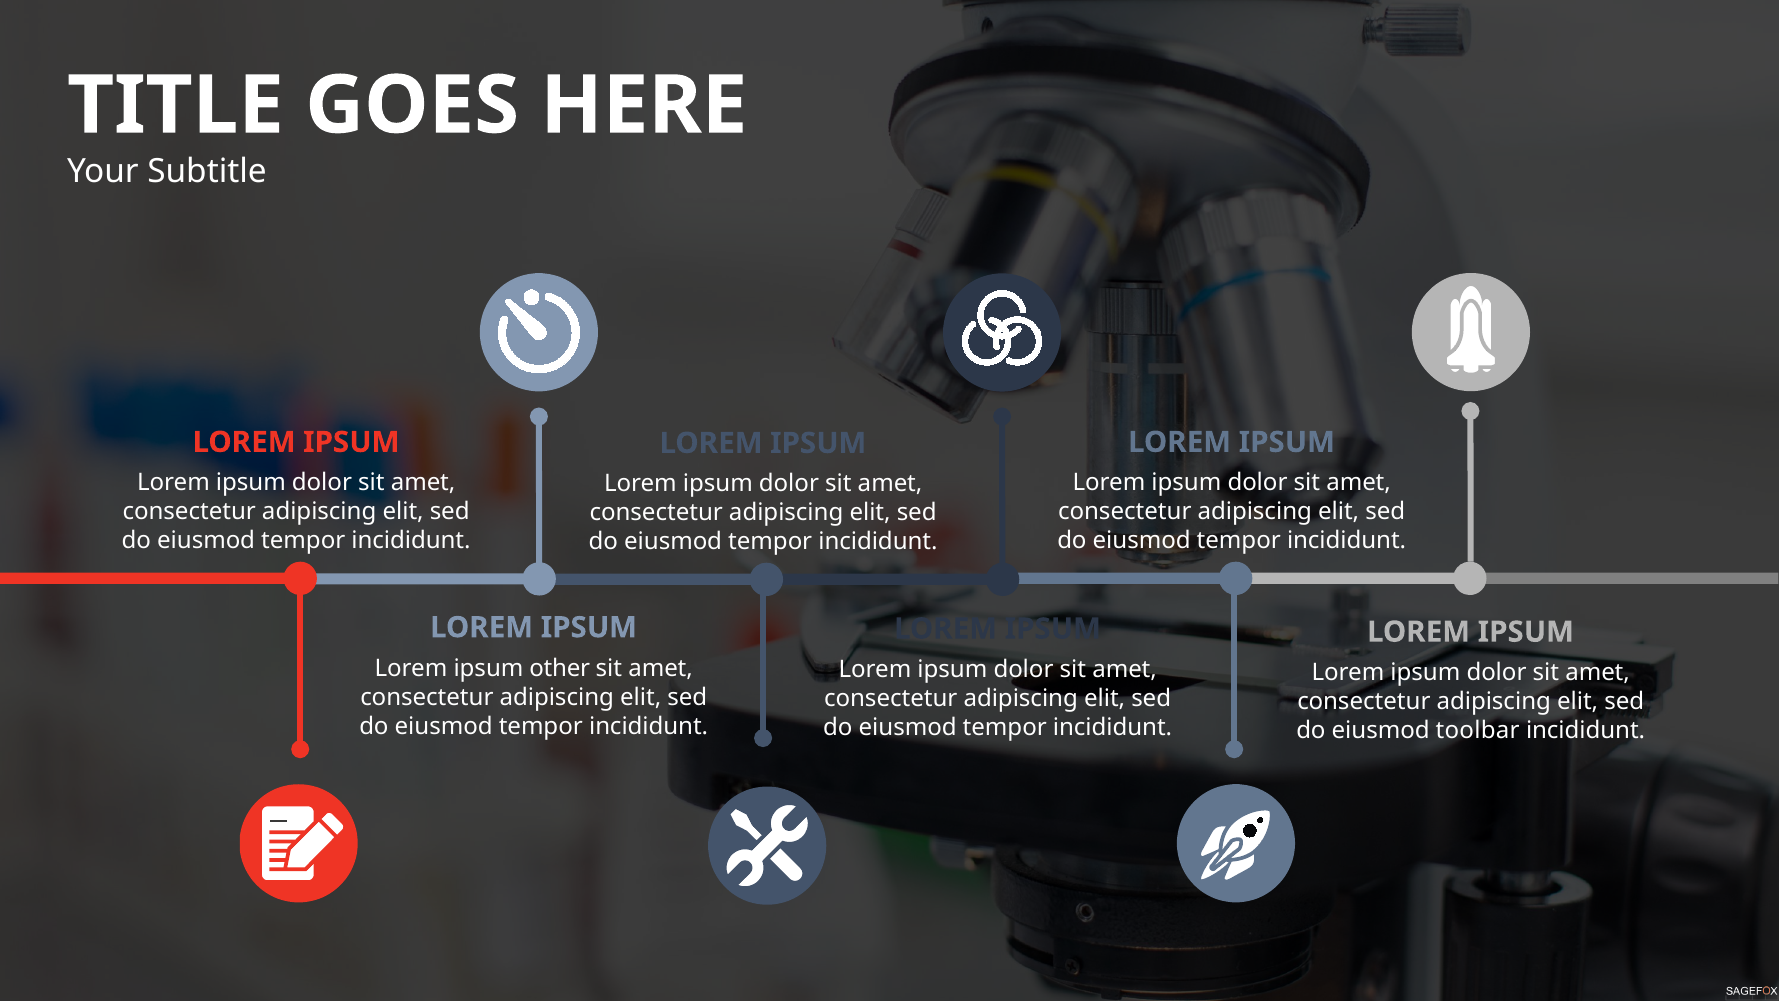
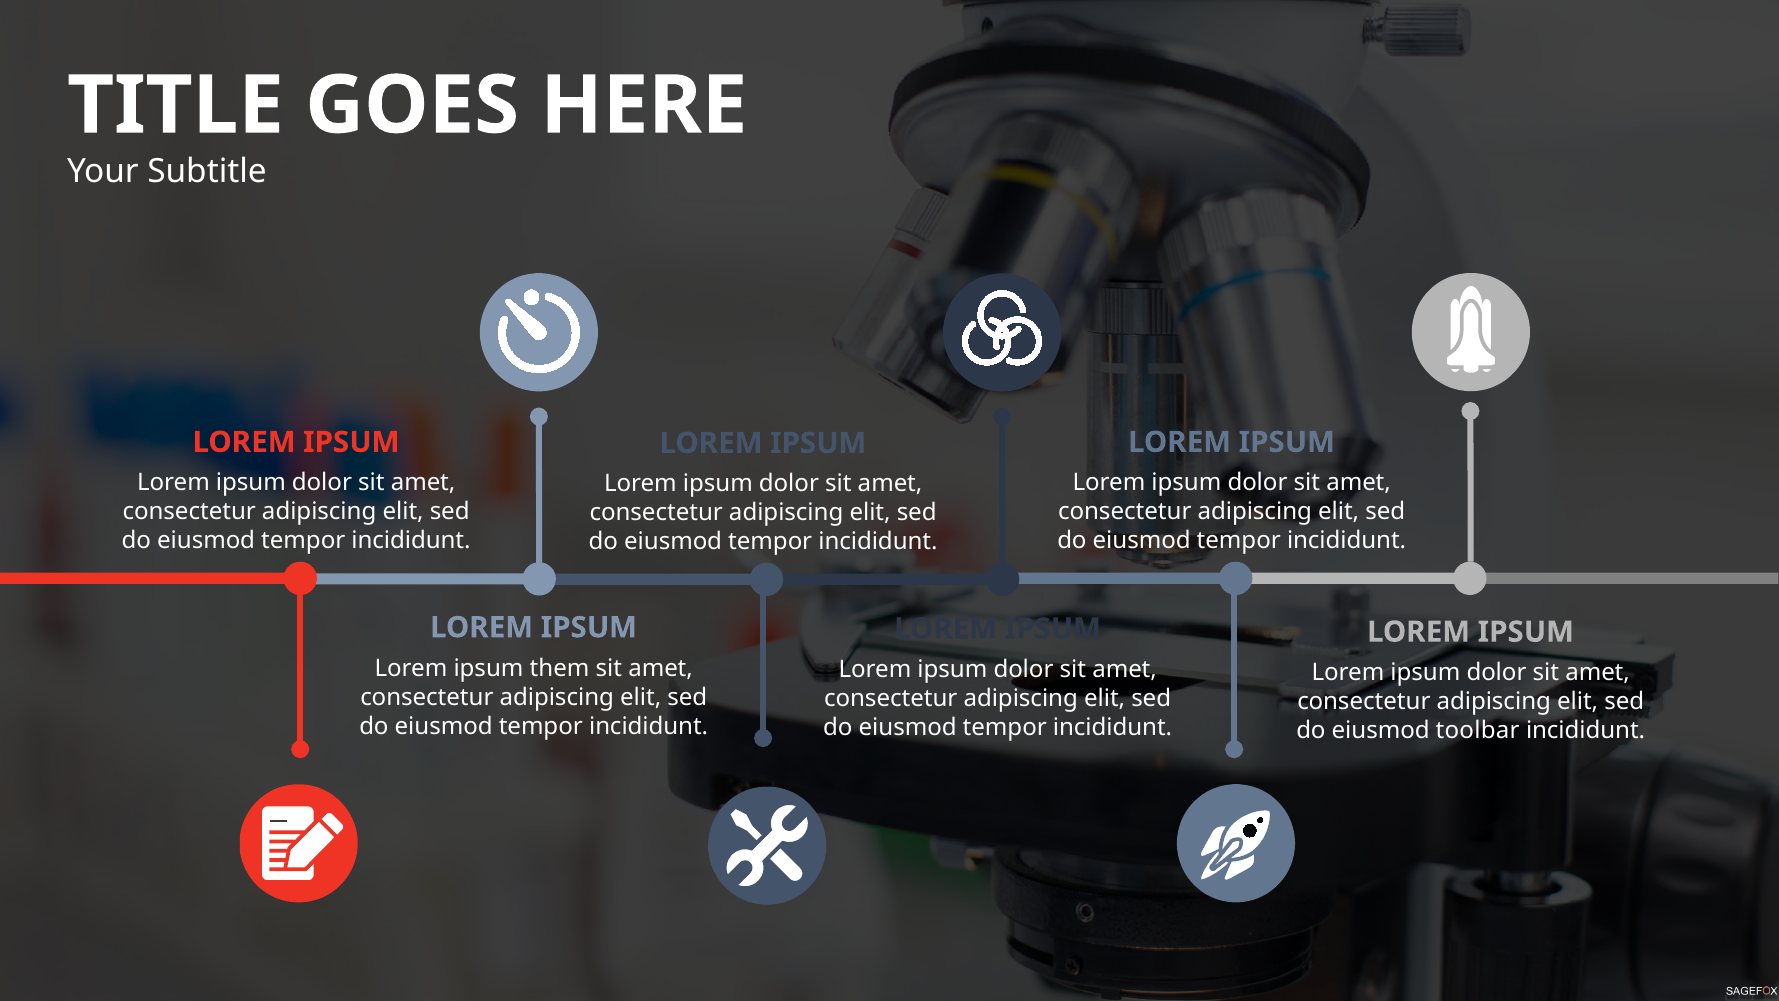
other: other -> them (560, 668)
